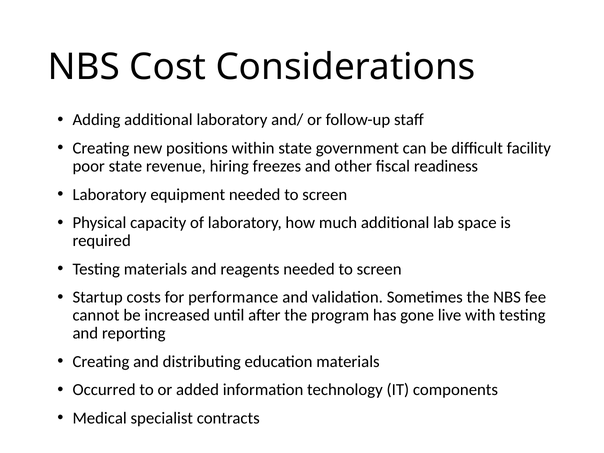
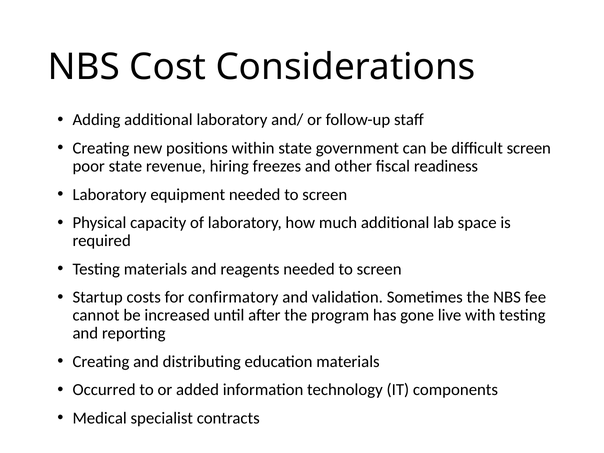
difficult facility: facility -> screen (529, 148)
performance: performance -> confirmatory (233, 297)
